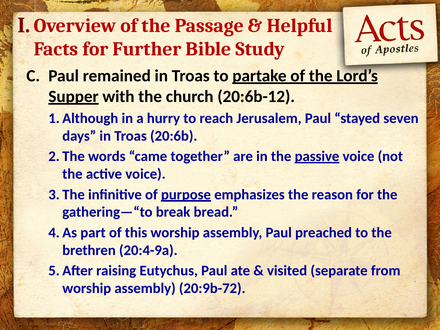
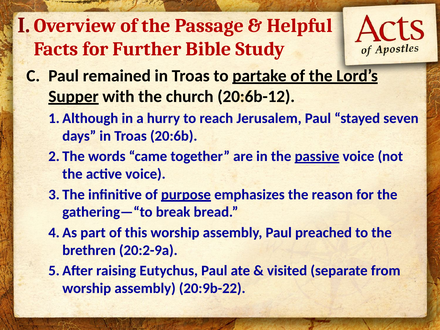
20:4-9a: 20:4-9a -> 20:2-9a (148, 250)
20:9b-72: 20:9b-72 -> 20:9b-22 (212, 288)
